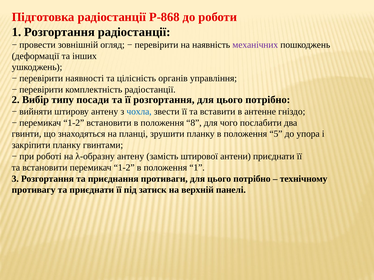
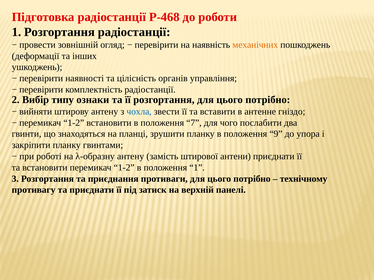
Р-868: Р-868 -> Р-468 (164, 17)
механічних colour: purple -> orange (255, 45)
посади: посади -> ознаки (93, 100)
8: 8 -> 7 (194, 123)
5: 5 -> 9 (276, 134)
